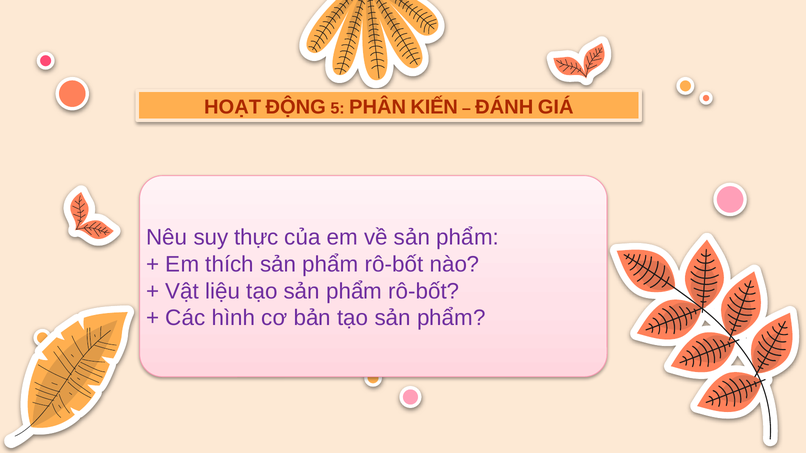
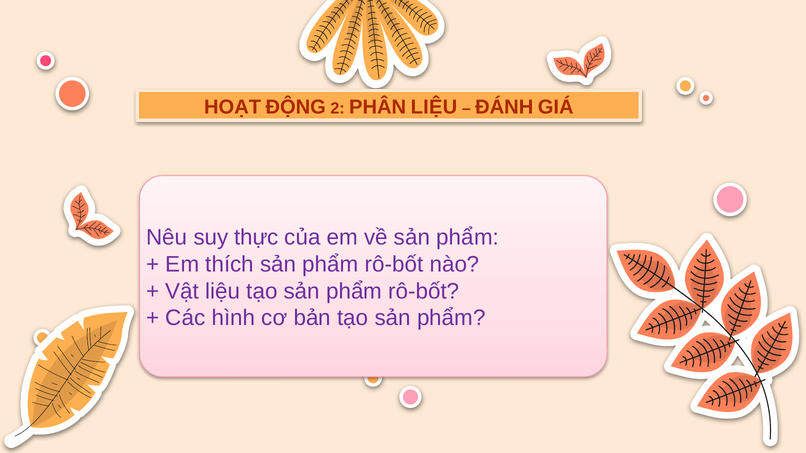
5: 5 -> 2 (338, 108)
PHÂN KIẾN: KIẾN -> LIỆU (434, 107)
